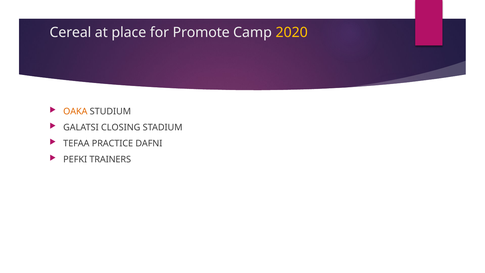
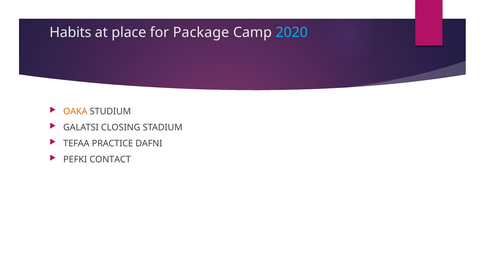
Cereal: Cereal -> Habits (70, 32)
Promote: Promote -> Package (201, 32)
2020 colour: yellow -> light blue (292, 32)
TRAINERS: TRAINERS -> CONTACT (110, 159)
